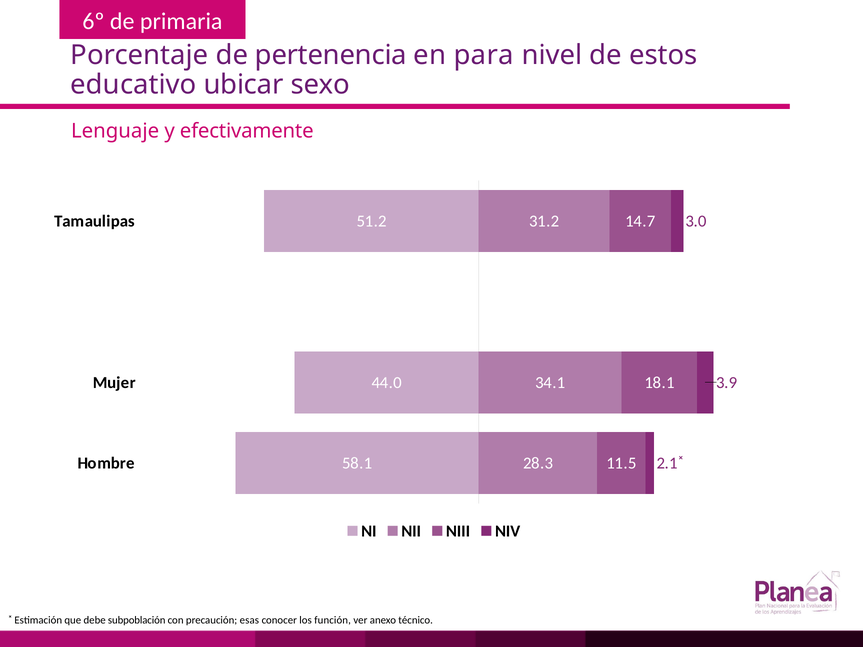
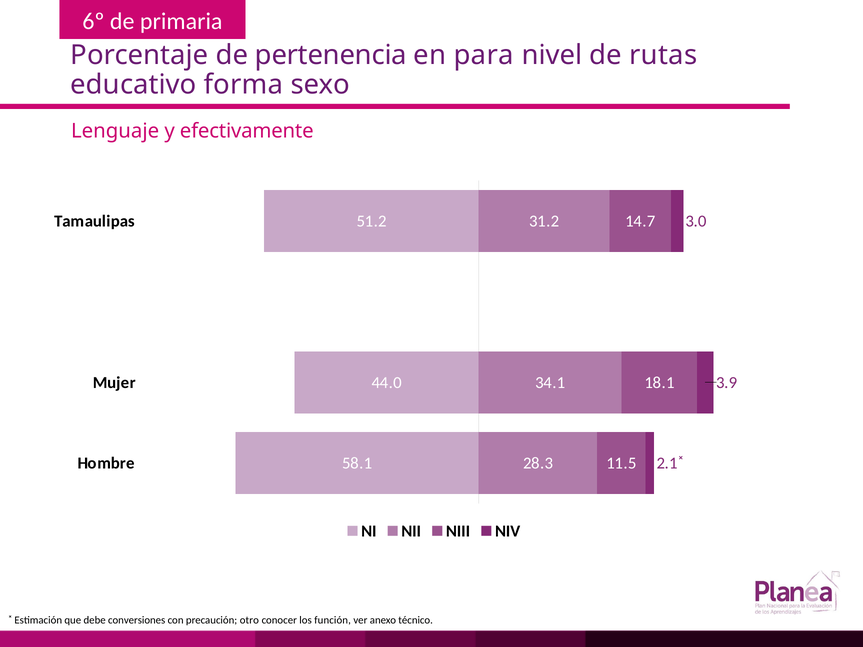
estos: estos -> rutas (663, 55)
ubicar: ubicar -> forma (243, 85)
subpoblación: subpoblación -> conversiones (137, 620)
esas: esas -> otro (249, 620)
